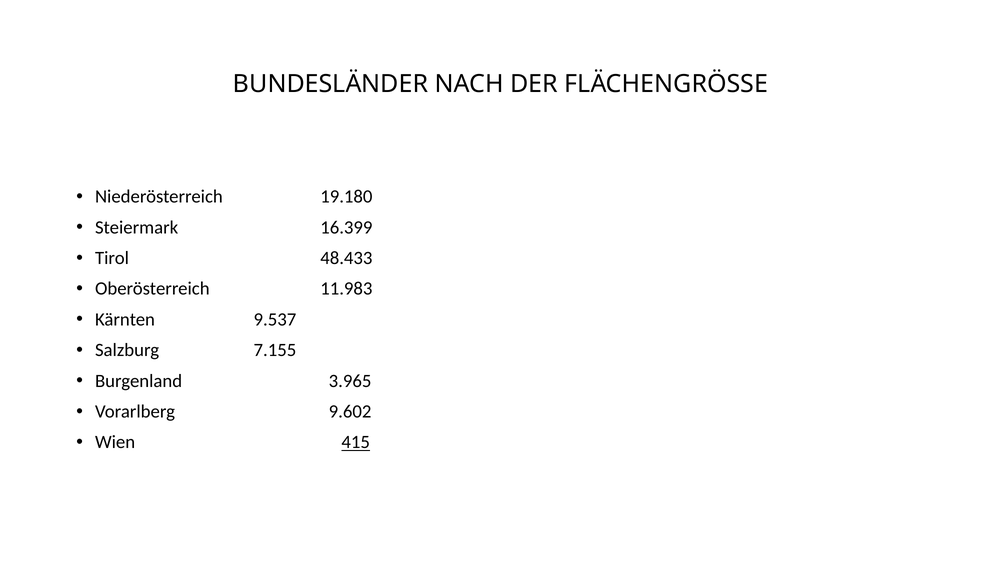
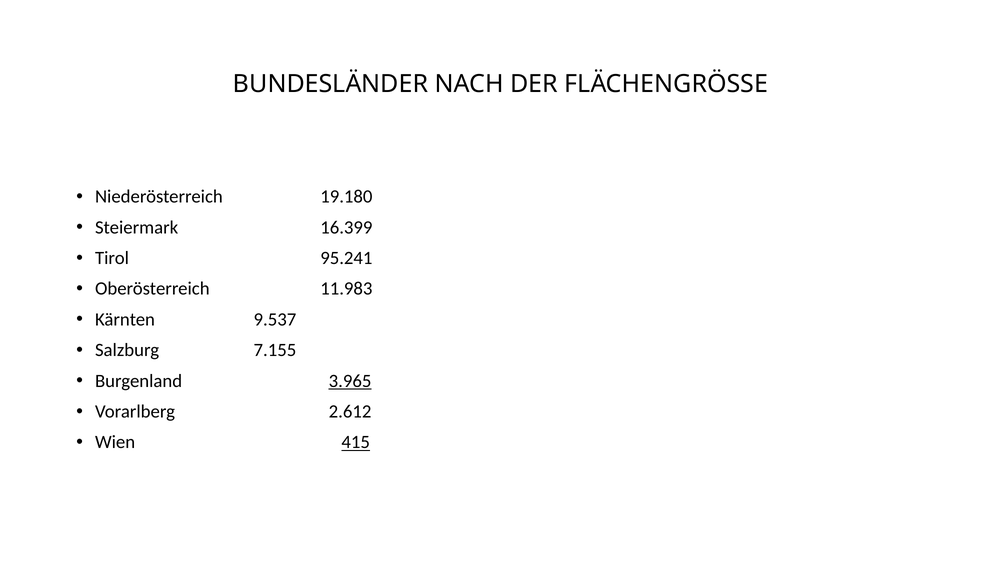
48.433: 48.433 -> 95.241 (346, 258)
3.965 underline: none -> present (350, 381)
9.602: 9.602 -> 2.612 (350, 412)
